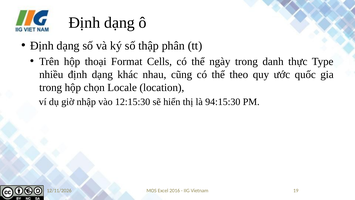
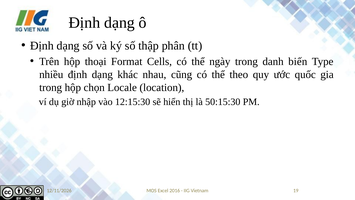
thực: thực -> biến (298, 61)
94:15:30: 94:15:30 -> 50:15:30 (223, 102)
